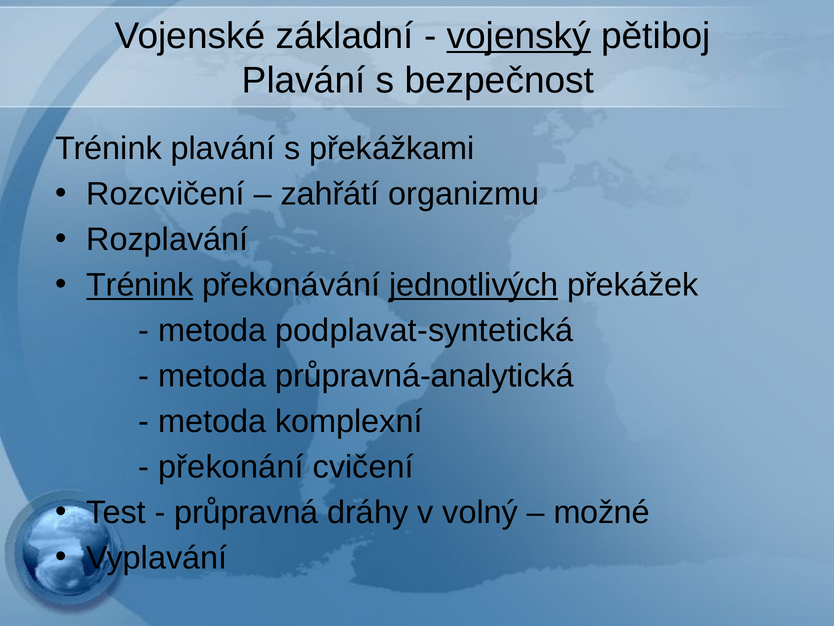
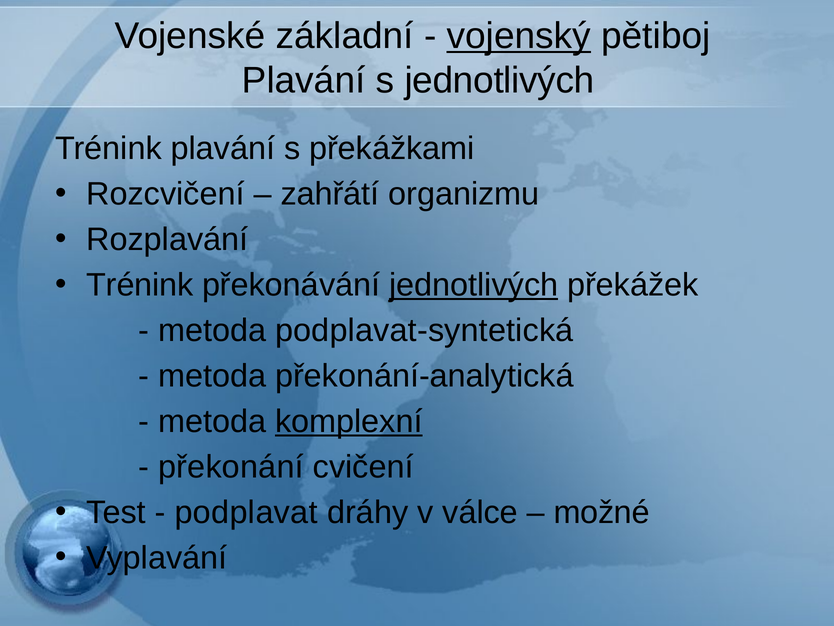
s bezpečnost: bezpečnost -> jednotlivých (499, 80)
Trénink underline: present -> none (140, 285)
průpravná-analytická: průpravná-analytická -> překonání-analytická (424, 376)
komplexní underline: none -> present (349, 421)
průpravná: průpravná -> podplavat (246, 512)
volný: volný -> válce (480, 512)
